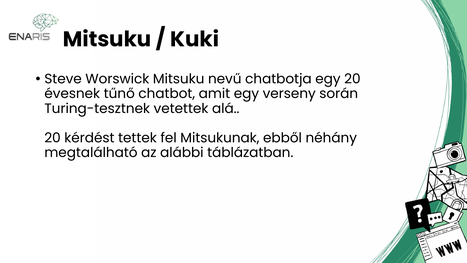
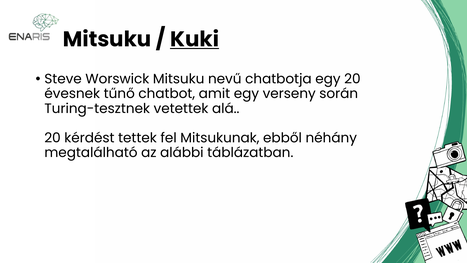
Kuki underline: none -> present (195, 39)
